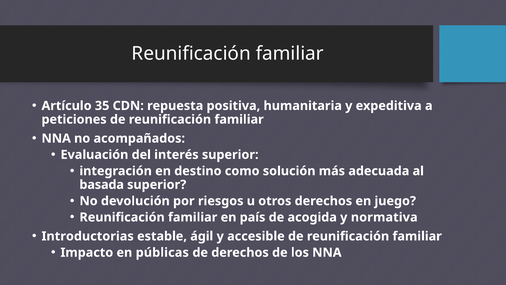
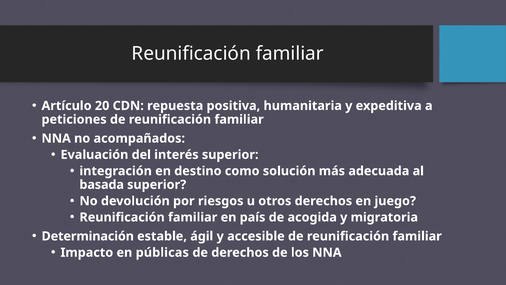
35: 35 -> 20 (102, 106)
normativa: normativa -> migratoria (384, 217)
Introductorias: Introductorias -> Determinación (88, 236)
